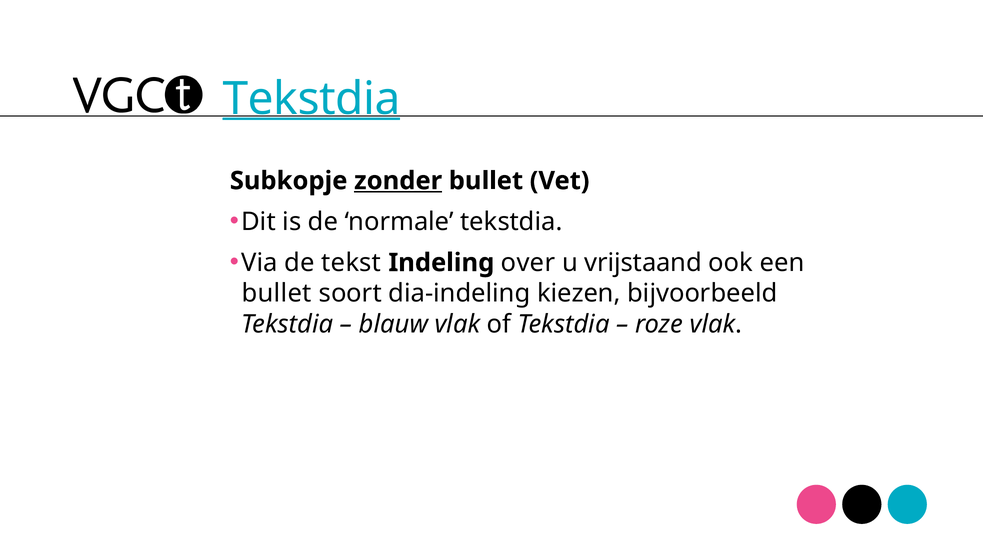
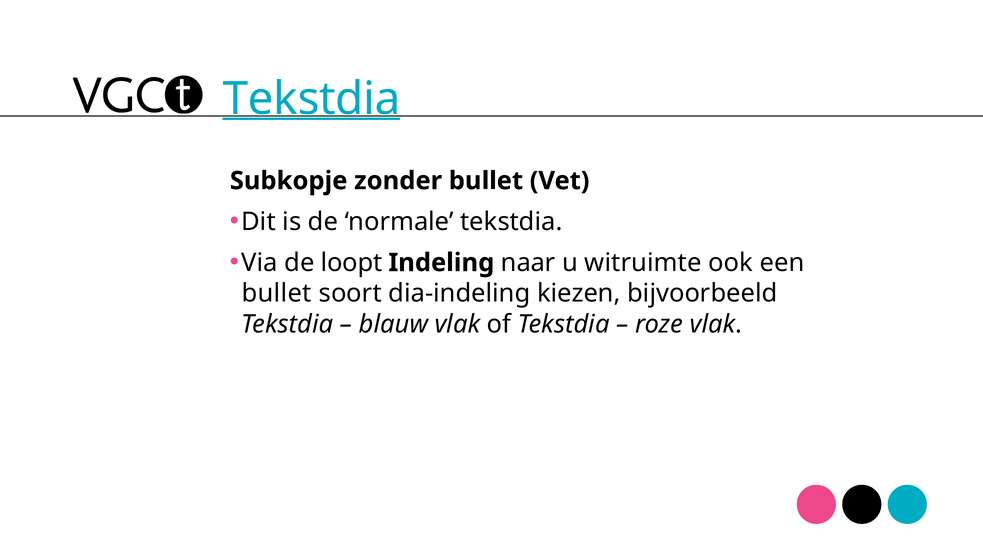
zonder underline: present -> none (398, 181)
tekst: tekst -> loopt (352, 263)
over: over -> naar (528, 263)
vrijstaand: vrijstaand -> witruimte (643, 263)
